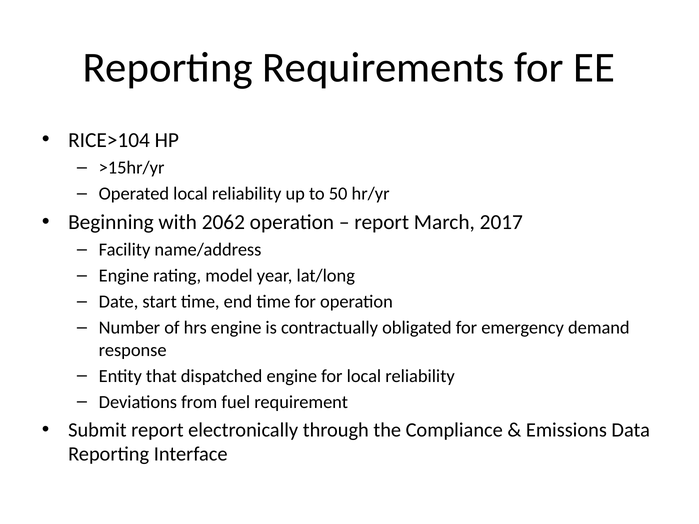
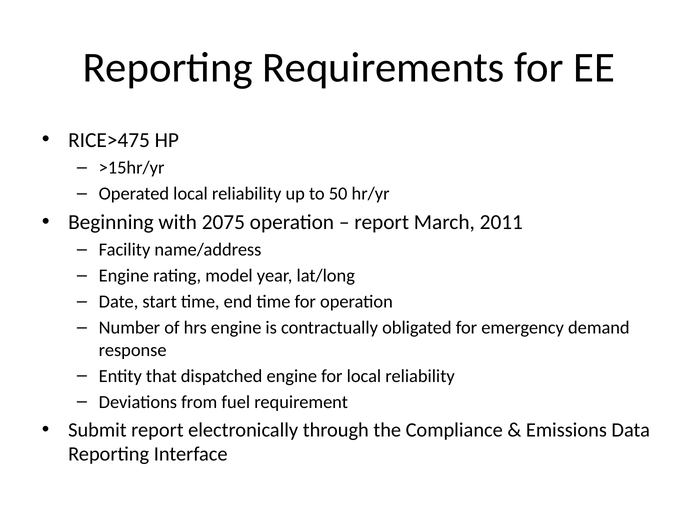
RICE>104: RICE>104 -> RICE>475 (109, 140)
2062: 2062 -> 2075 (223, 222)
2017: 2017 -> 2011 (501, 222)
